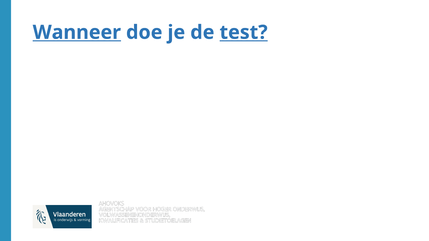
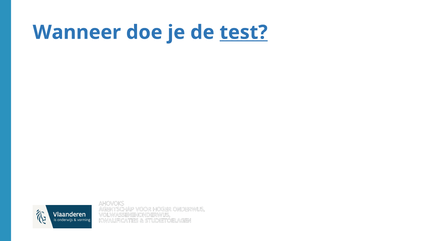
Wanneer underline: present -> none (77, 32)
